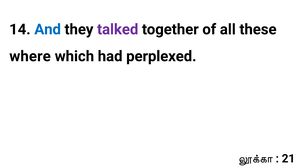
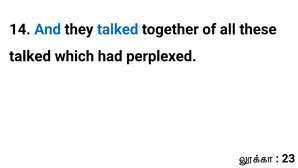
talked colour: purple -> blue (118, 29)
where: where -> talked (30, 56)
21: 21 -> 23 (288, 158)
